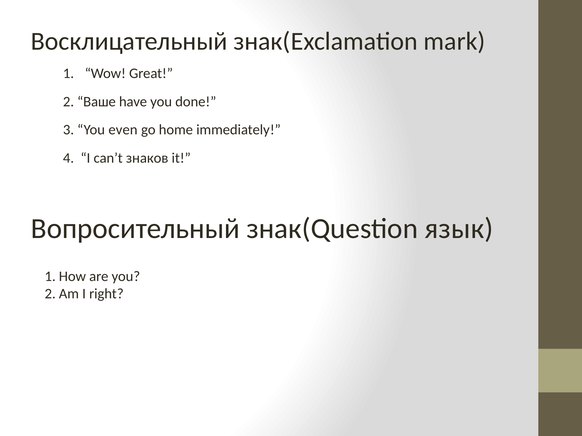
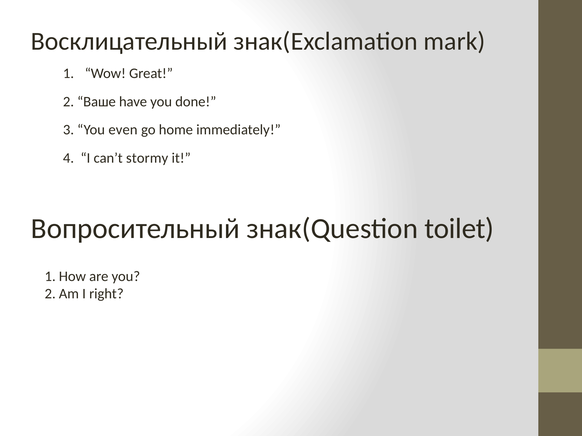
знаков: знаков -> stormy (147, 158)
язык: язык -> toilet (459, 229)
